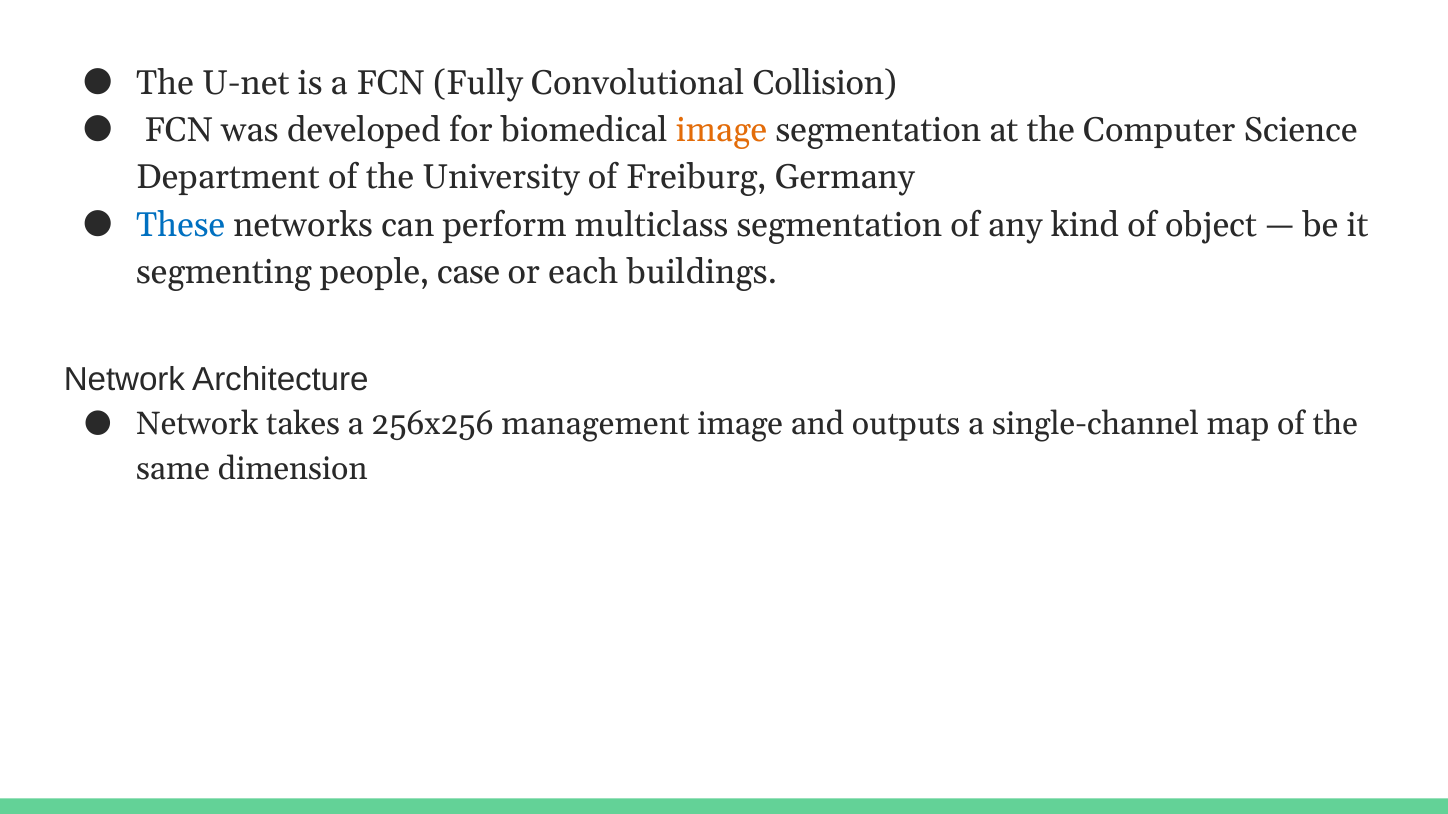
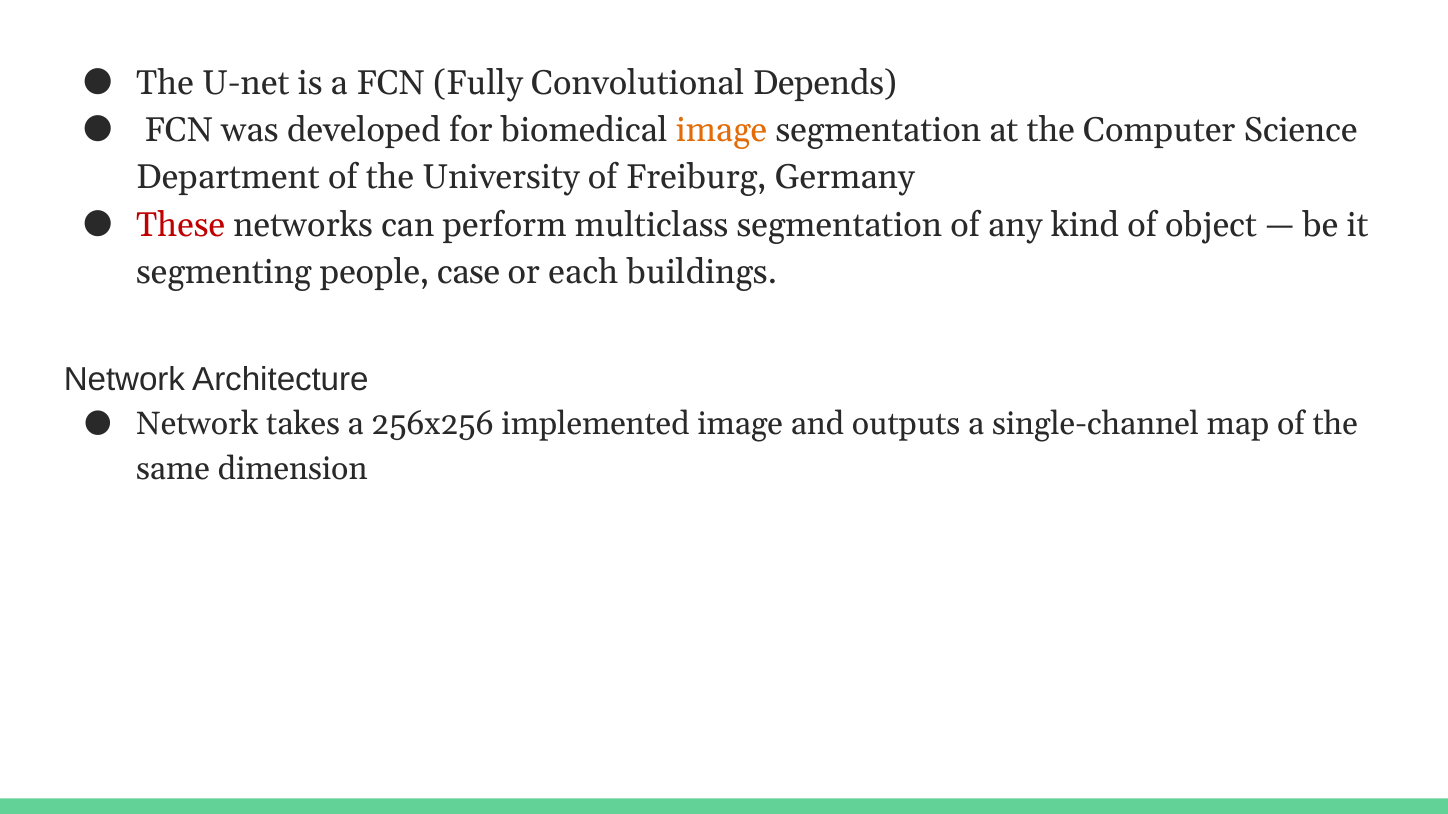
Collision: Collision -> Depends (825, 83)
These colour: blue -> red (181, 225)
management: management -> implemented (596, 425)
